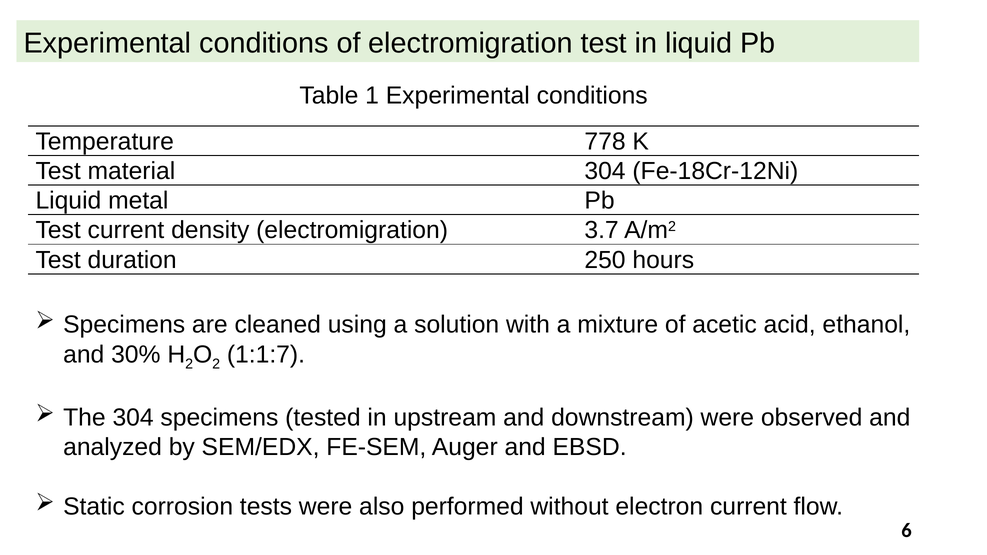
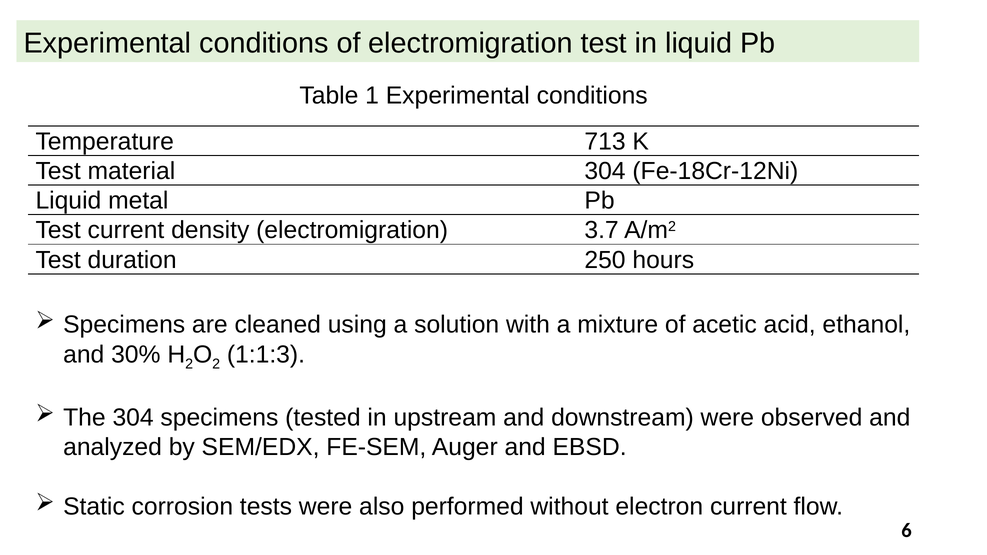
778: 778 -> 713 (605, 142)
1:1:7: 1:1:7 -> 1:1:3 (266, 355)
